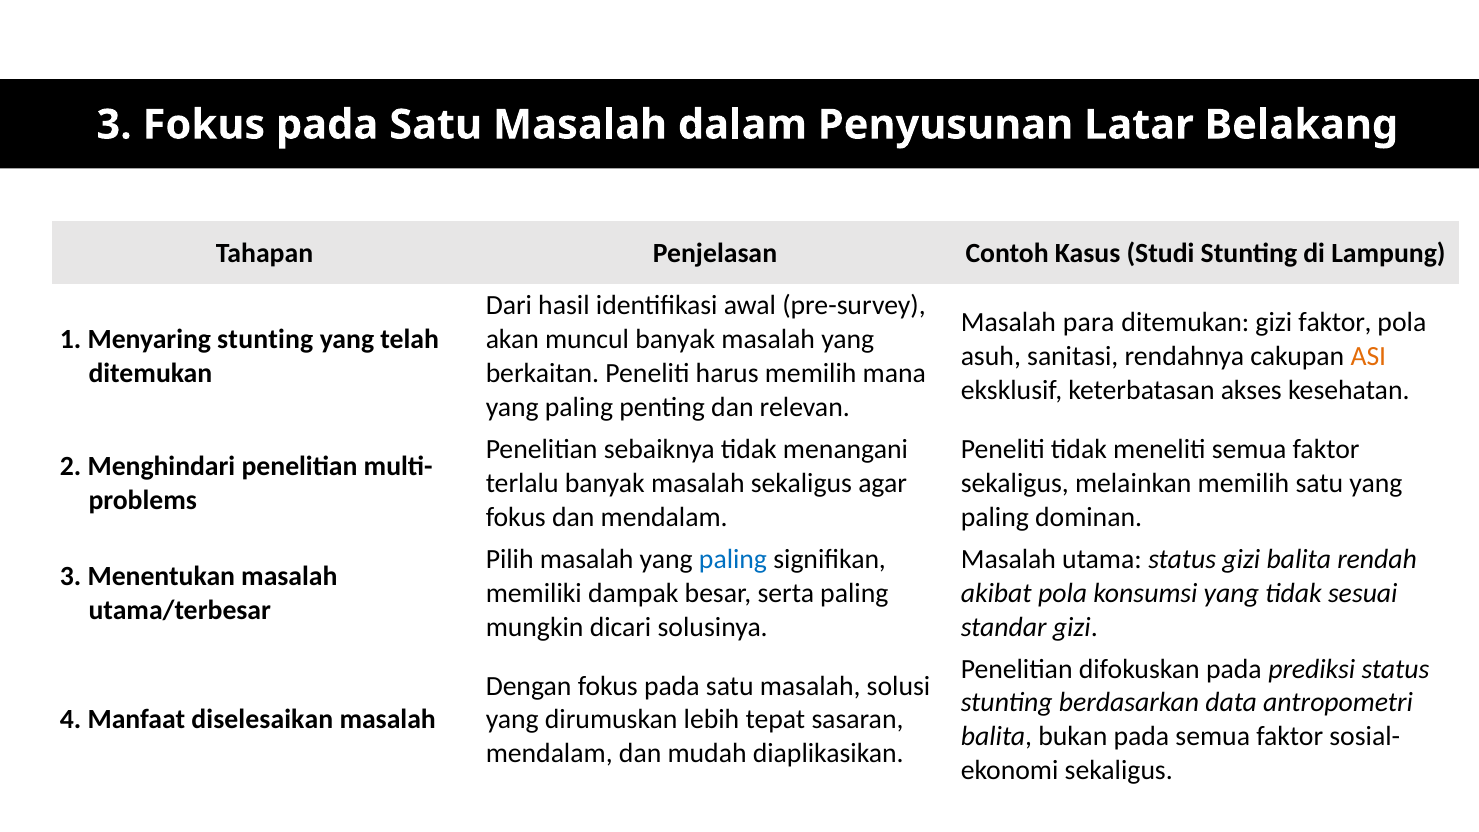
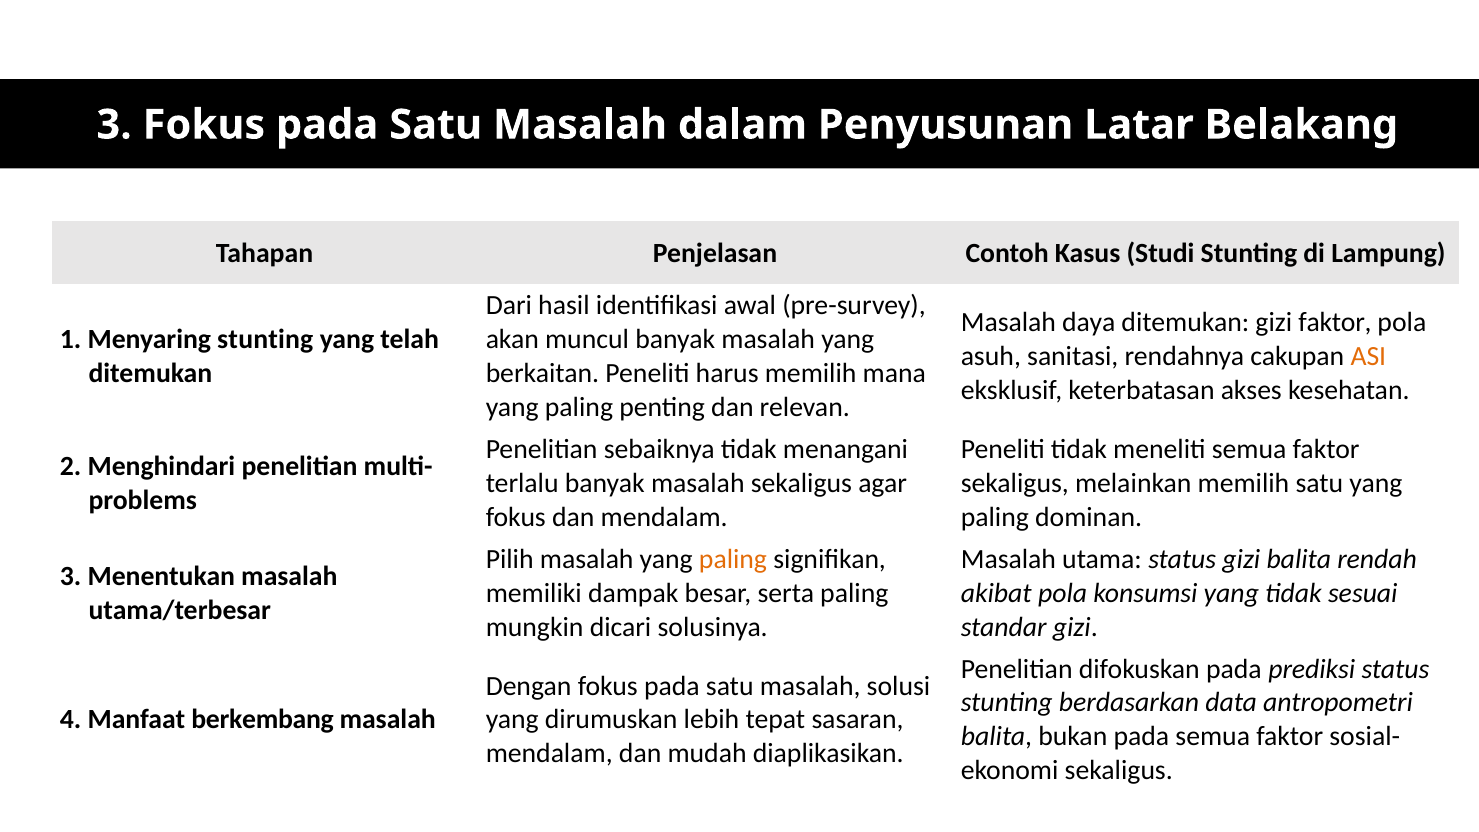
para: para -> daya (1089, 323)
paling colour: blue -> orange (733, 559)
diselesaikan: diselesaikan -> berkembang (263, 720)
